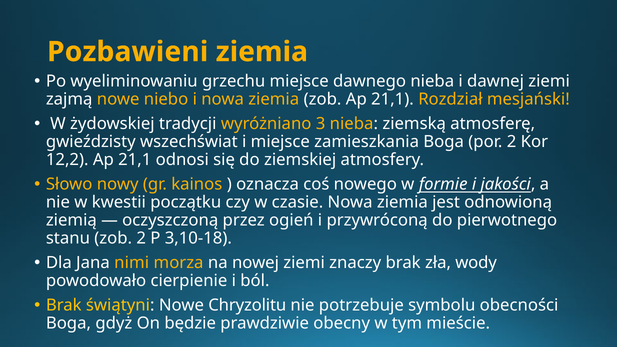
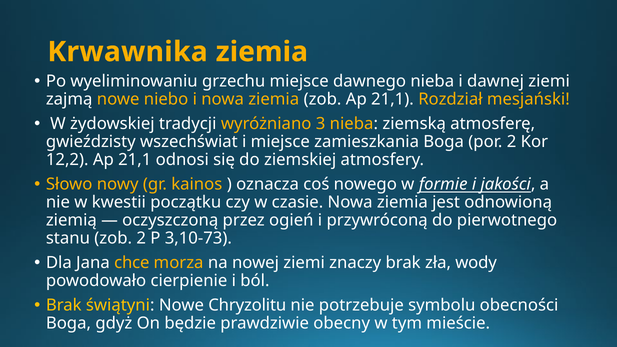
Pozbawieni: Pozbawieni -> Krwawnika (128, 52)
3,10-18: 3,10-18 -> 3,10-73 (198, 238)
nimi: nimi -> chce (132, 263)
